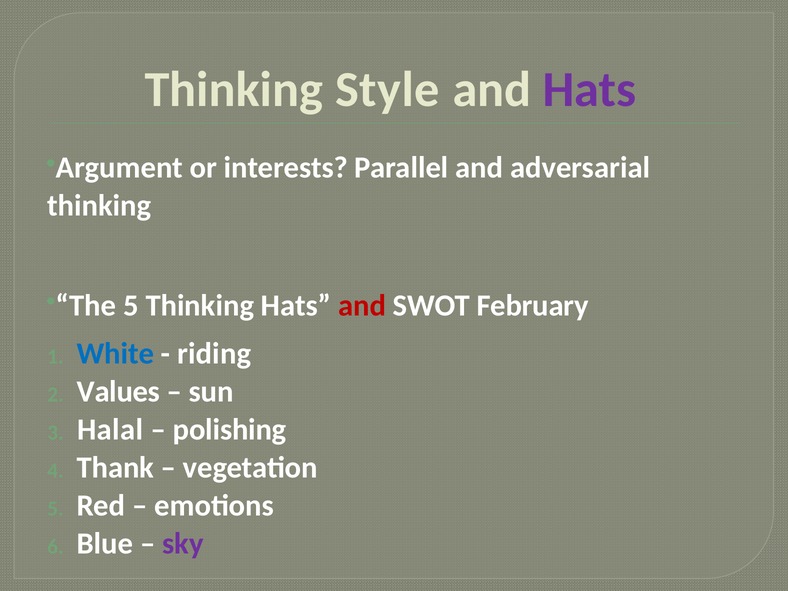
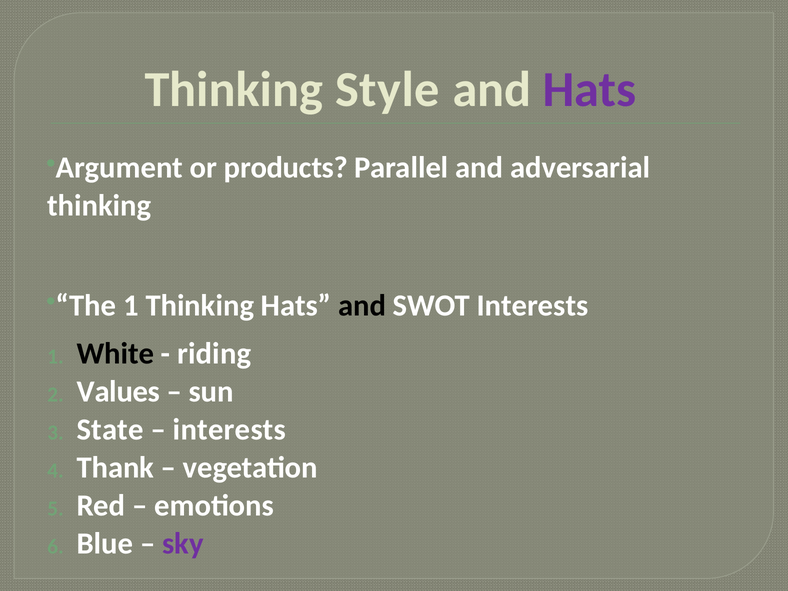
interests: interests -> products (286, 168)
5: 5 -> 1 (131, 306)
and colour: red -> black (362, 306)
SWOT February: February -> Interests (532, 306)
White colour: blue -> black (115, 354)
Halal: Halal -> State (110, 430)
polishing: polishing -> interests (229, 430)
